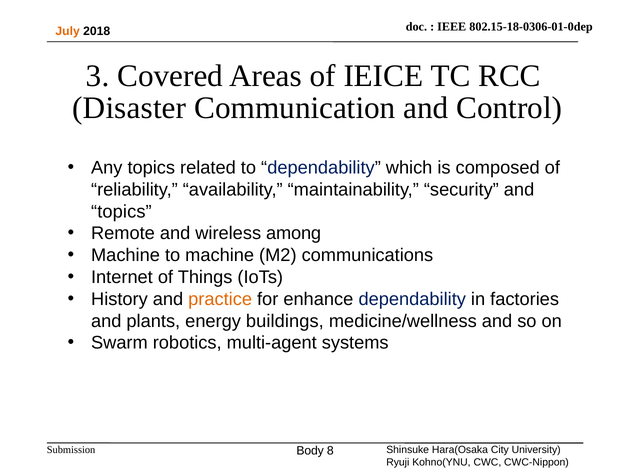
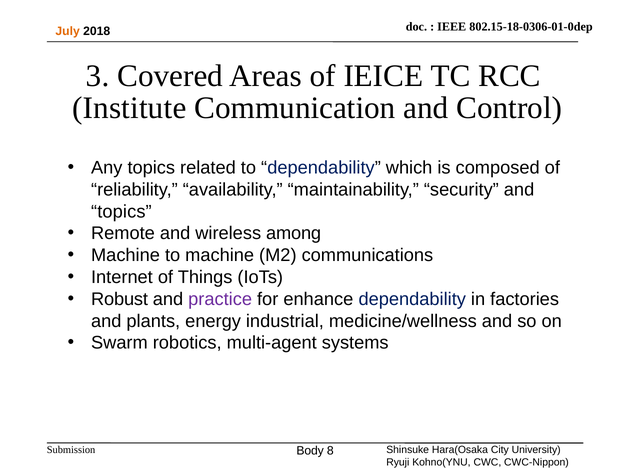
Disaster: Disaster -> Institute (129, 108)
History: History -> Robust (120, 299)
practice colour: orange -> purple (220, 299)
buildings: buildings -> industrial (285, 321)
